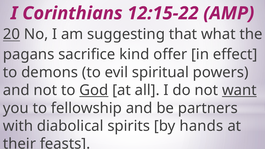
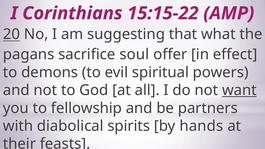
12:15-22: 12:15-22 -> 15:15-22 (163, 13)
kind: kind -> soul (134, 54)
God underline: present -> none (94, 90)
